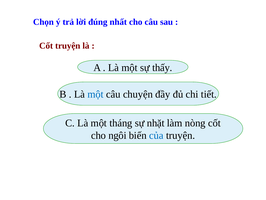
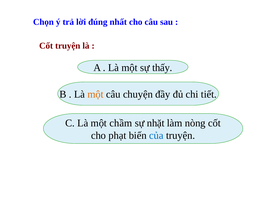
một colour: blue -> orange (96, 94)
tháng: tháng -> chầm (121, 123)
ngôi: ngôi -> phạt (117, 135)
